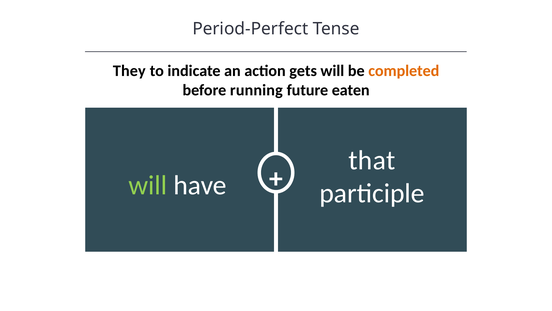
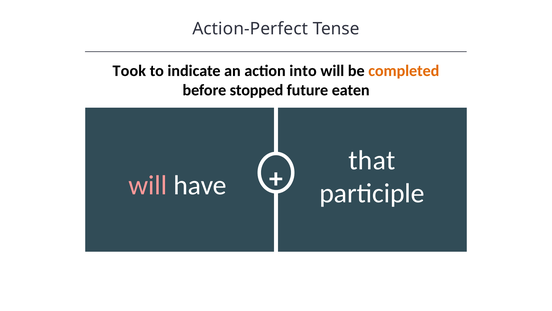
Period-Perfect: Period-Perfect -> Action-Perfect (250, 29)
They: They -> Took (129, 71)
gets: gets -> into (303, 71)
running: running -> stopped (257, 90)
will colour: light green -> pink (148, 185)
